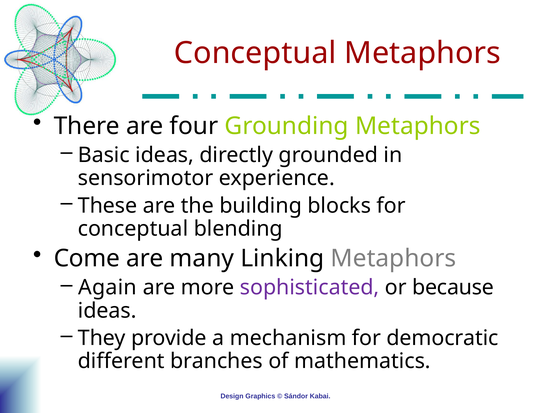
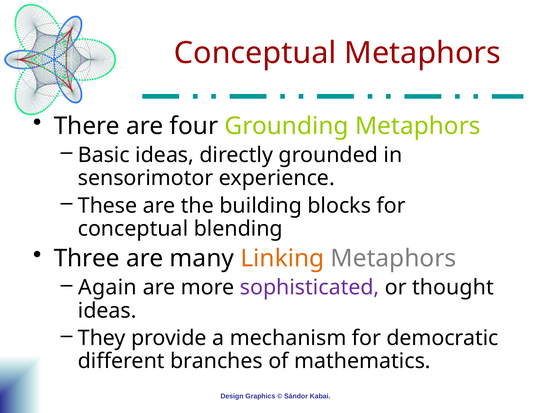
Come: Come -> Three (87, 259)
Linking colour: black -> orange (282, 259)
because: because -> thought (453, 288)
